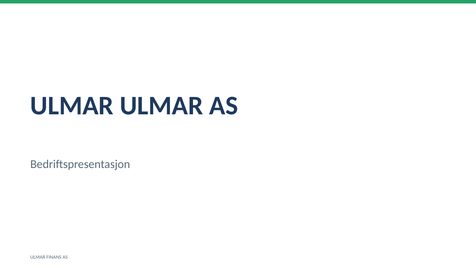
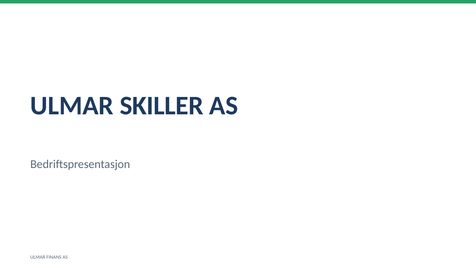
ULMAR ULMAR: ULMAR -> SKILLER (162, 106)
